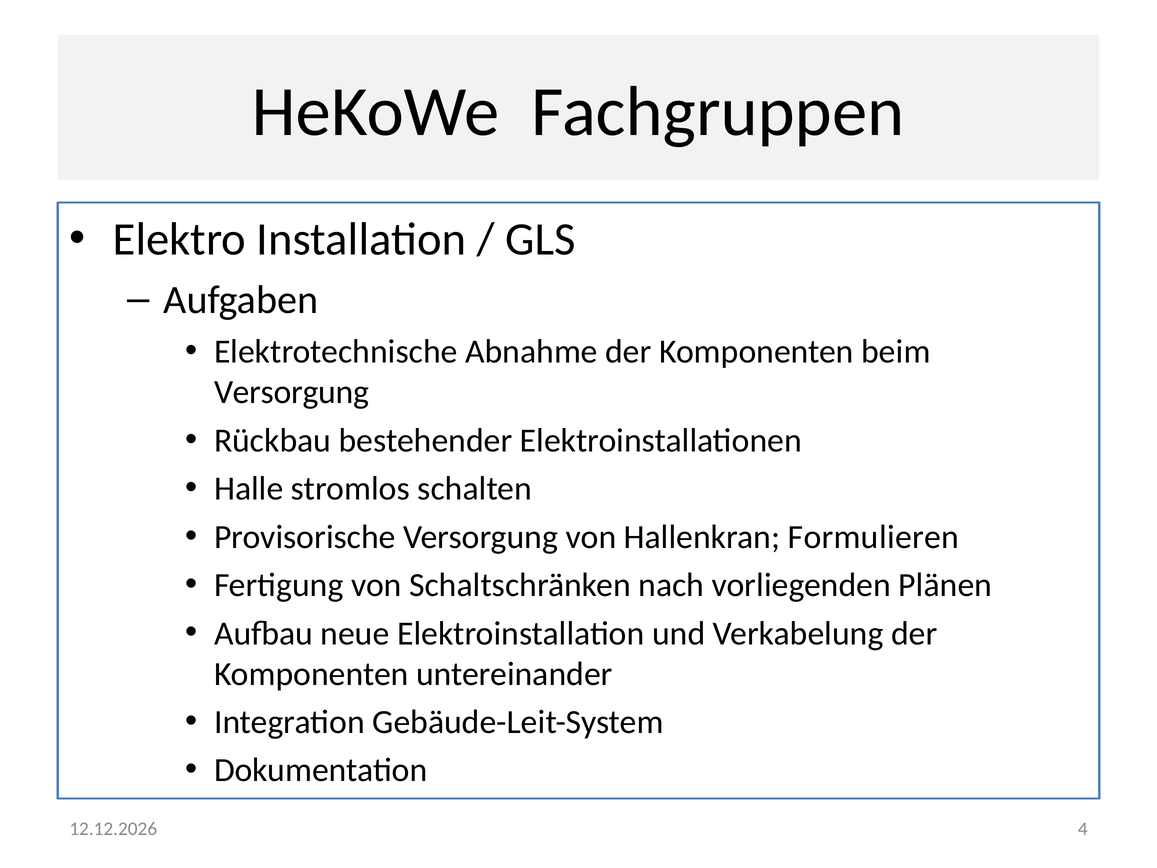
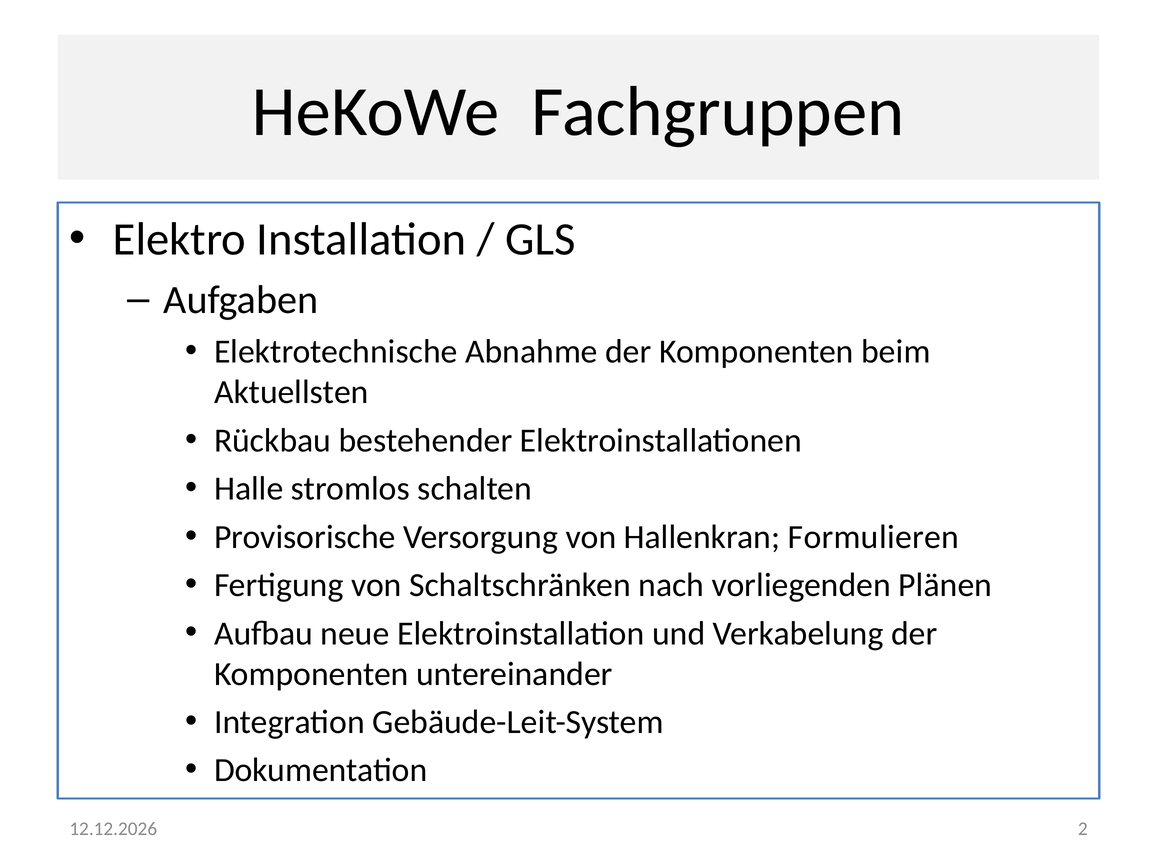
Versorgung: Versorgung -> Aktuellsten (291, 392)
4: 4 -> 2 (1083, 829)
